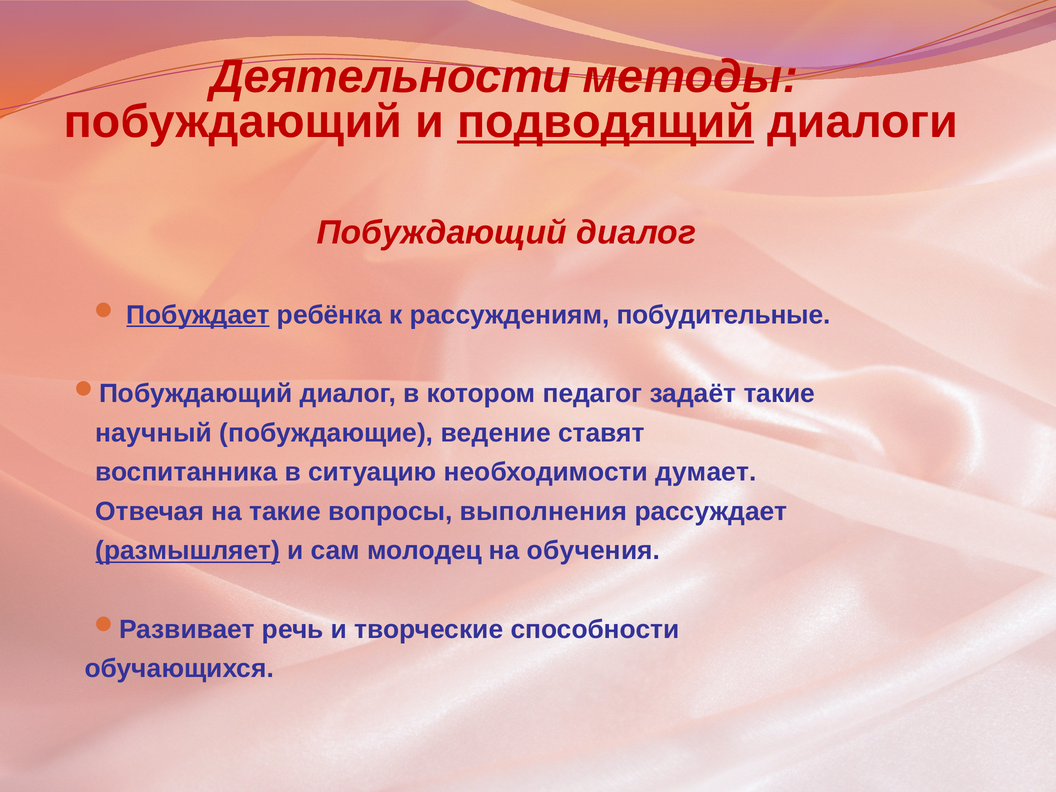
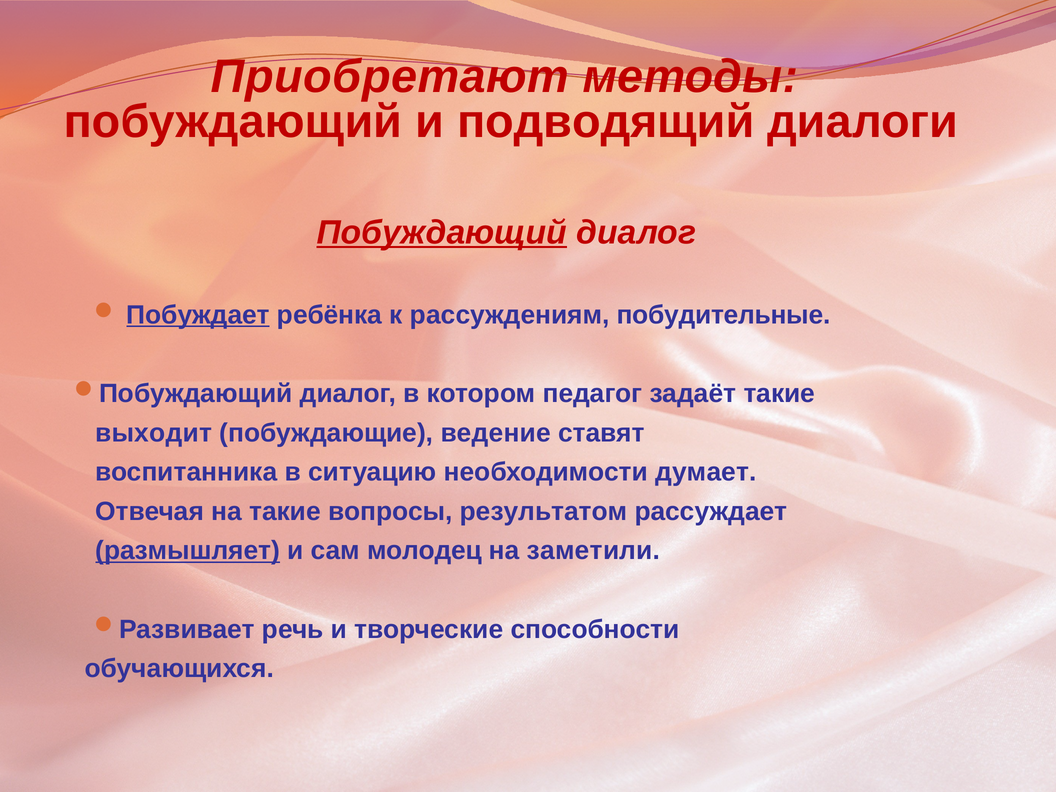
Деятельности: Деятельности -> Приобретают (390, 77)
подводящий underline: present -> none (606, 122)
Побуждающий underline: none -> present (442, 233)
научный: научный -> выходит (154, 433)
выполнения: выполнения -> результатом (544, 511)
обучения: обучения -> заметили (594, 551)
